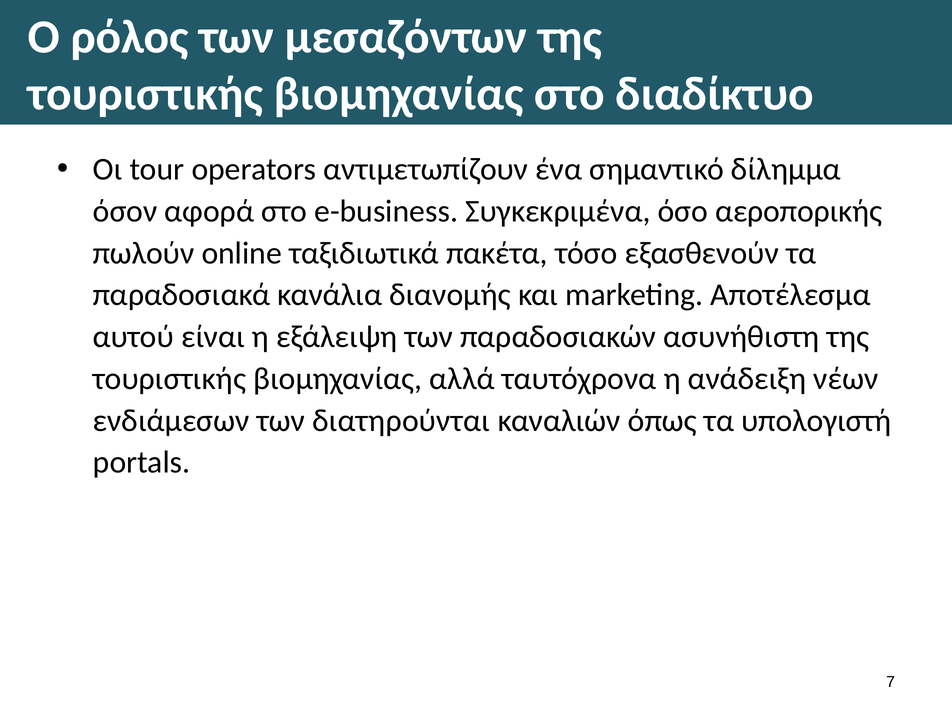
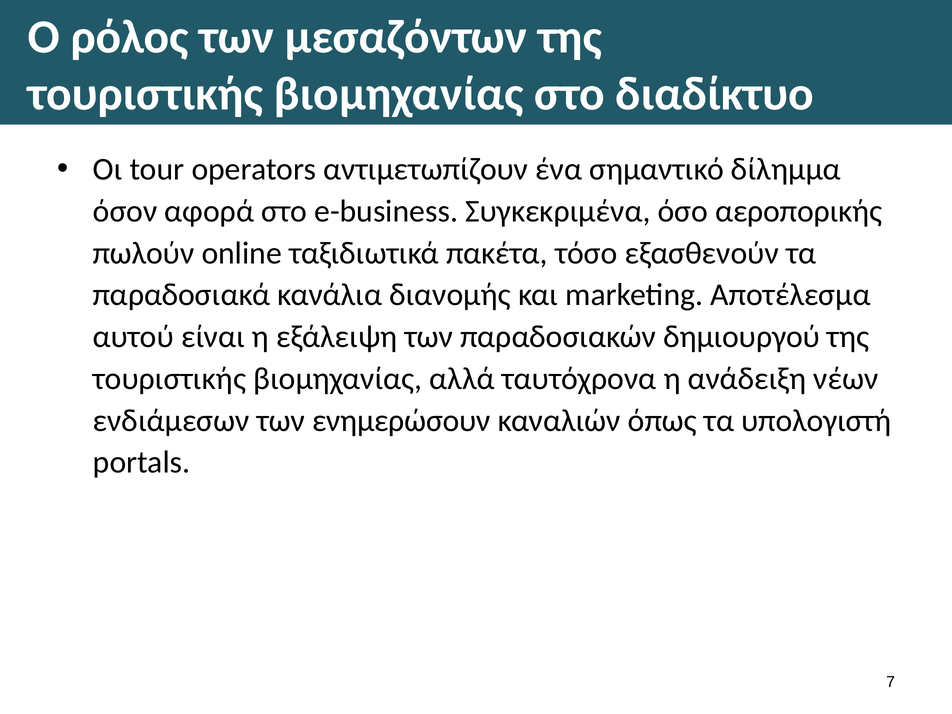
ασυνήθιστη: ασυνήθιστη -> δημιουργού (741, 337)
διατηρούνται: διατηρούνται -> ενημερώσουν (401, 421)
